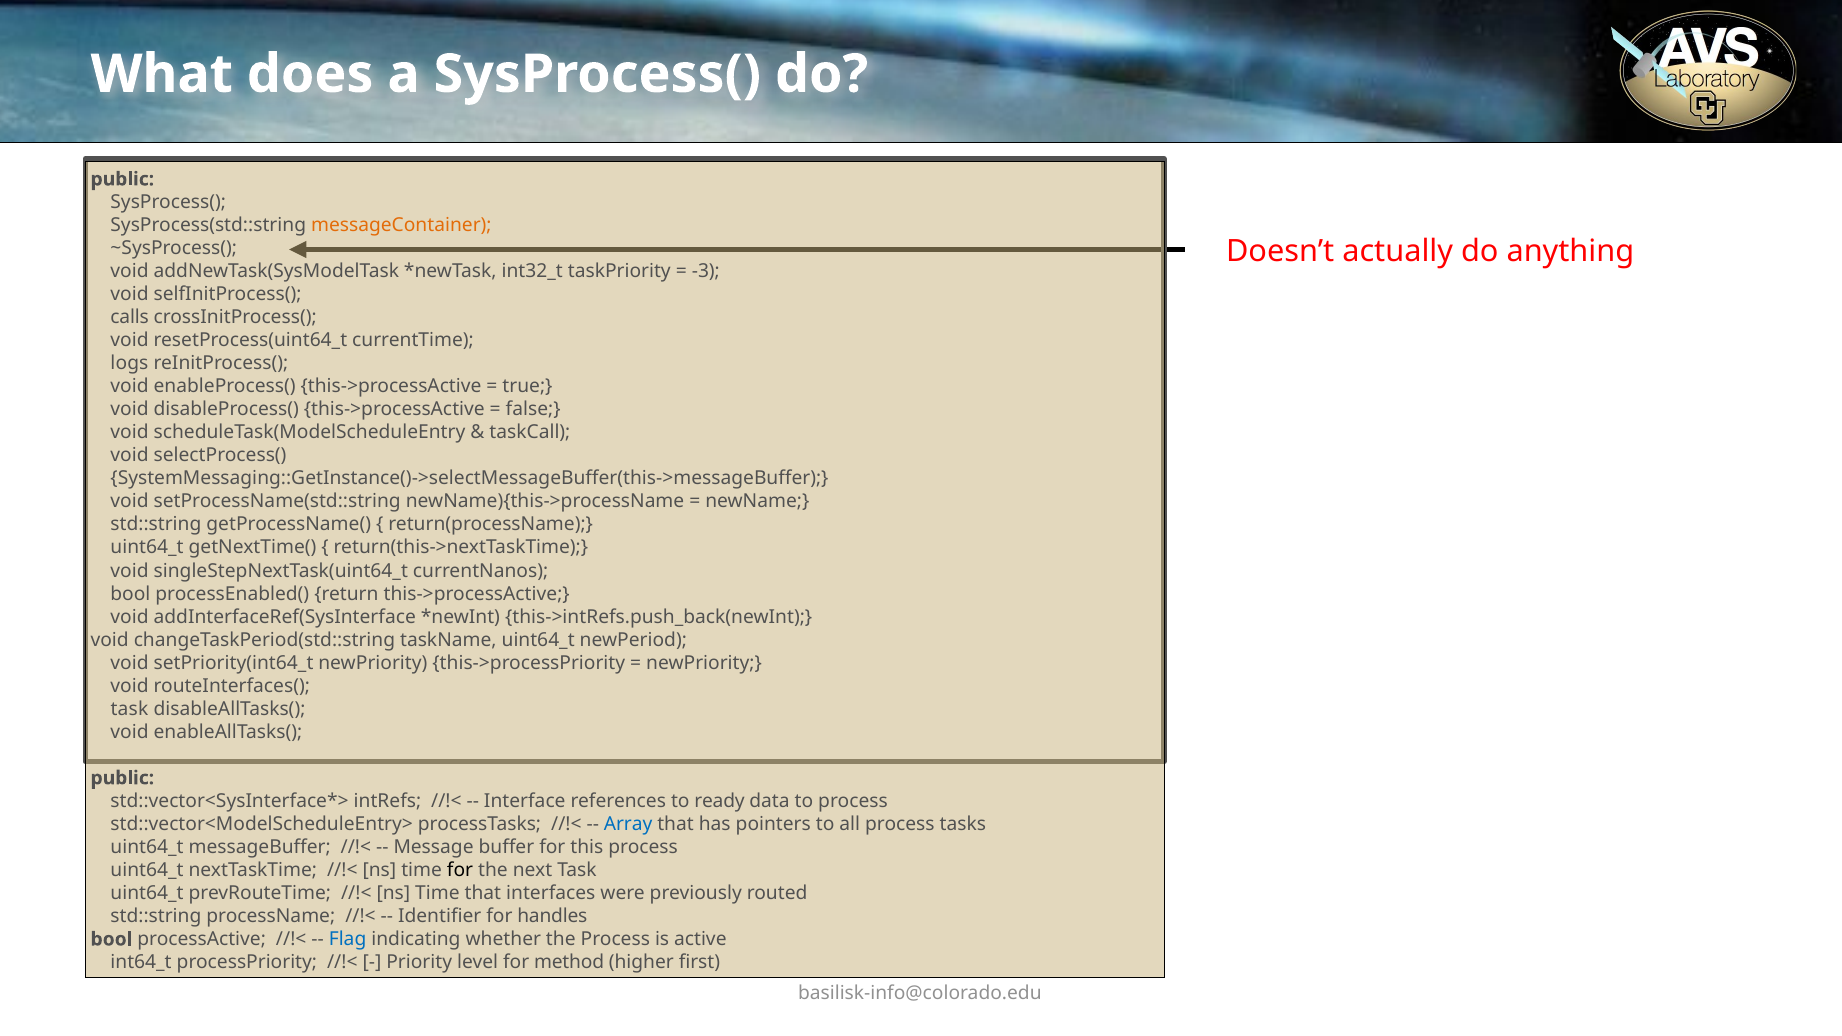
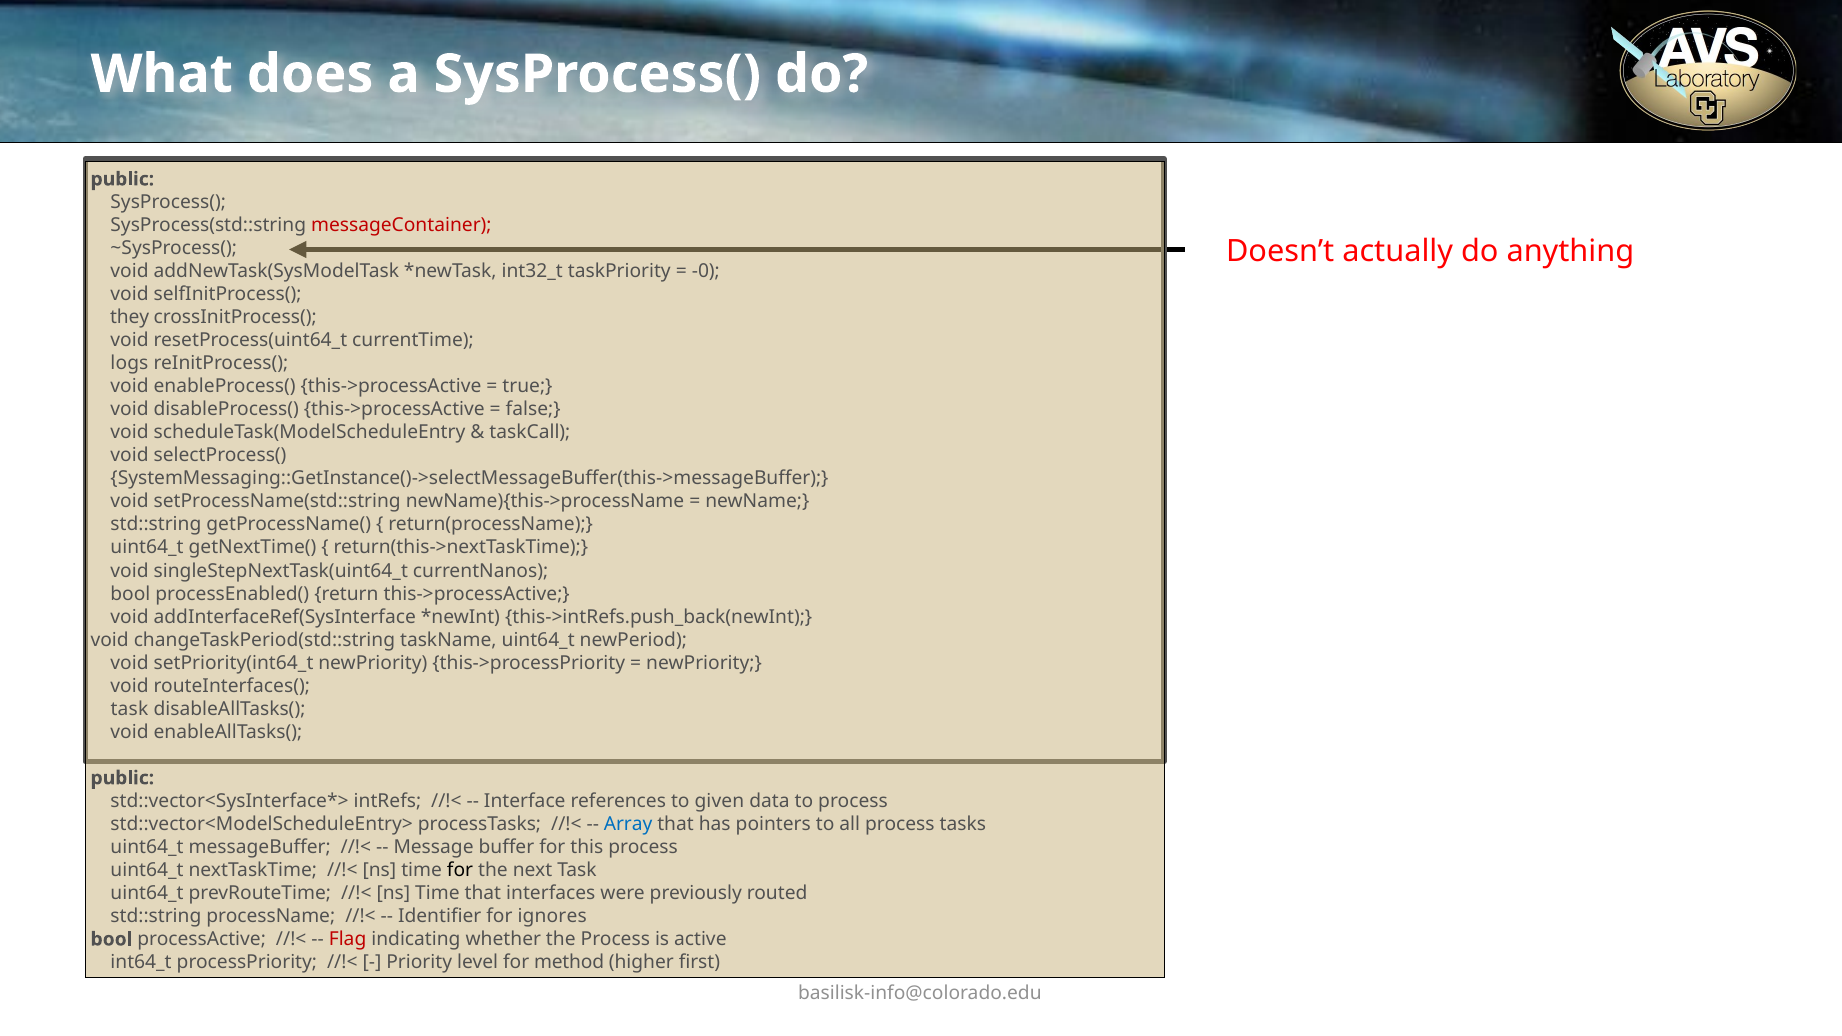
messageContainer colour: orange -> red (401, 225)
-3: -3 -> -0 (706, 271)
calls: calls -> they (130, 317)
ready: ready -> given (719, 801)
handles: handles -> ignores (552, 916)
Flag colour: blue -> red (348, 939)
